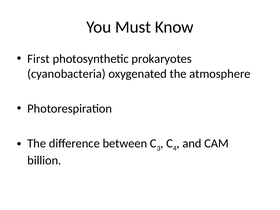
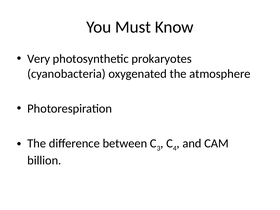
First: First -> Very (39, 59)
